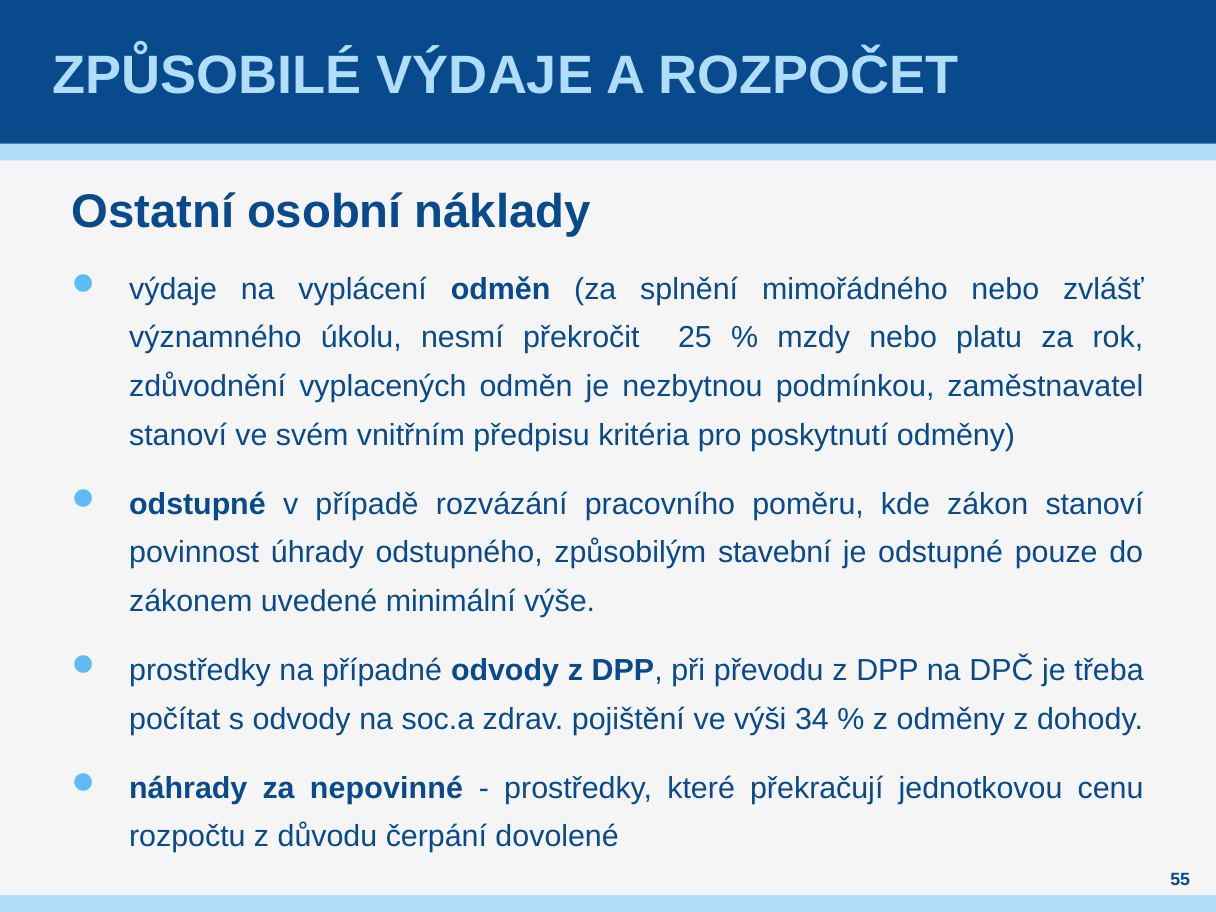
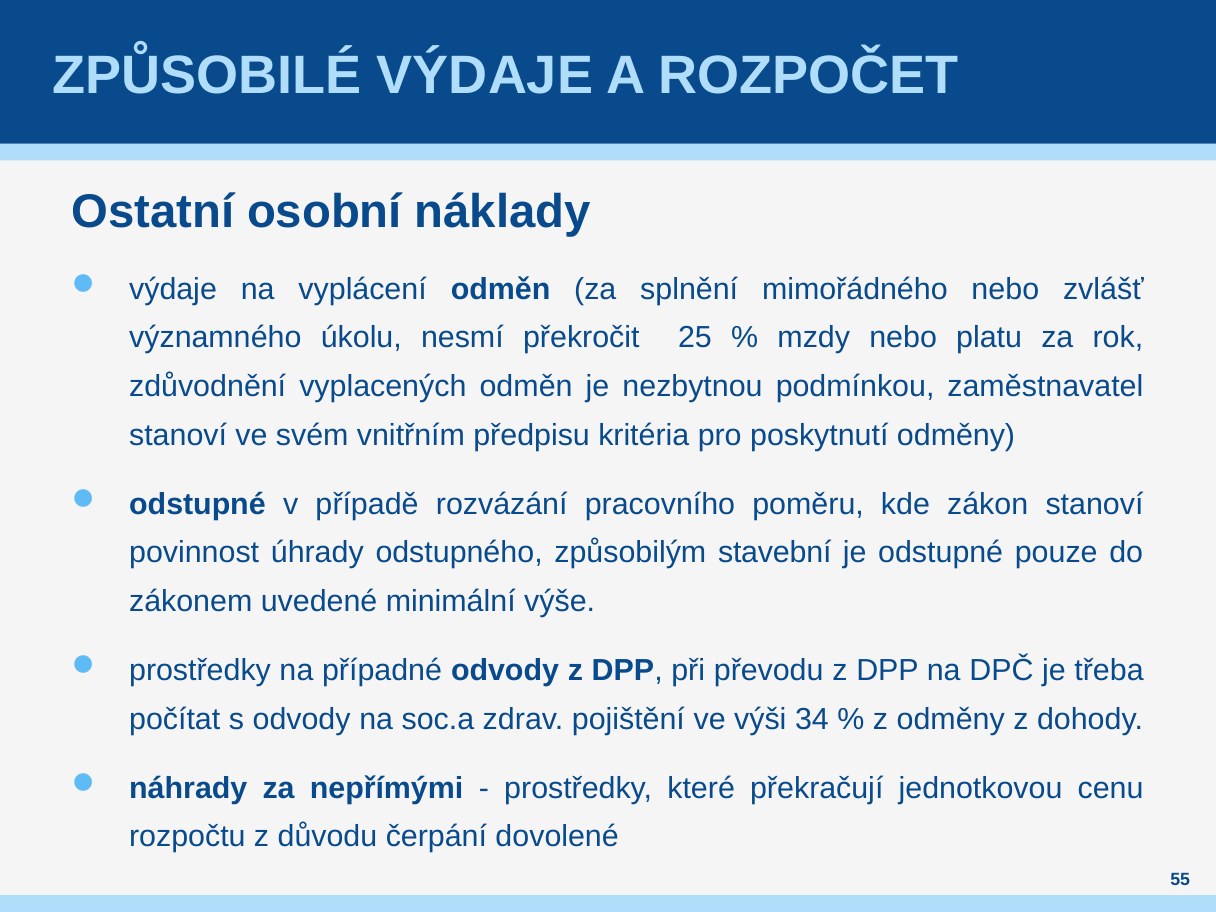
nepovinné: nepovinné -> nepřímými (387, 788)
